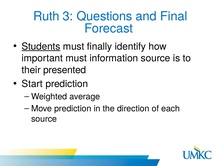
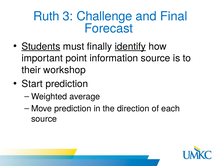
Questions: Questions -> Challenge (104, 16)
identify underline: none -> present (130, 46)
important must: must -> point (76, 58)
presented: presented -> workshop (65, 70)
